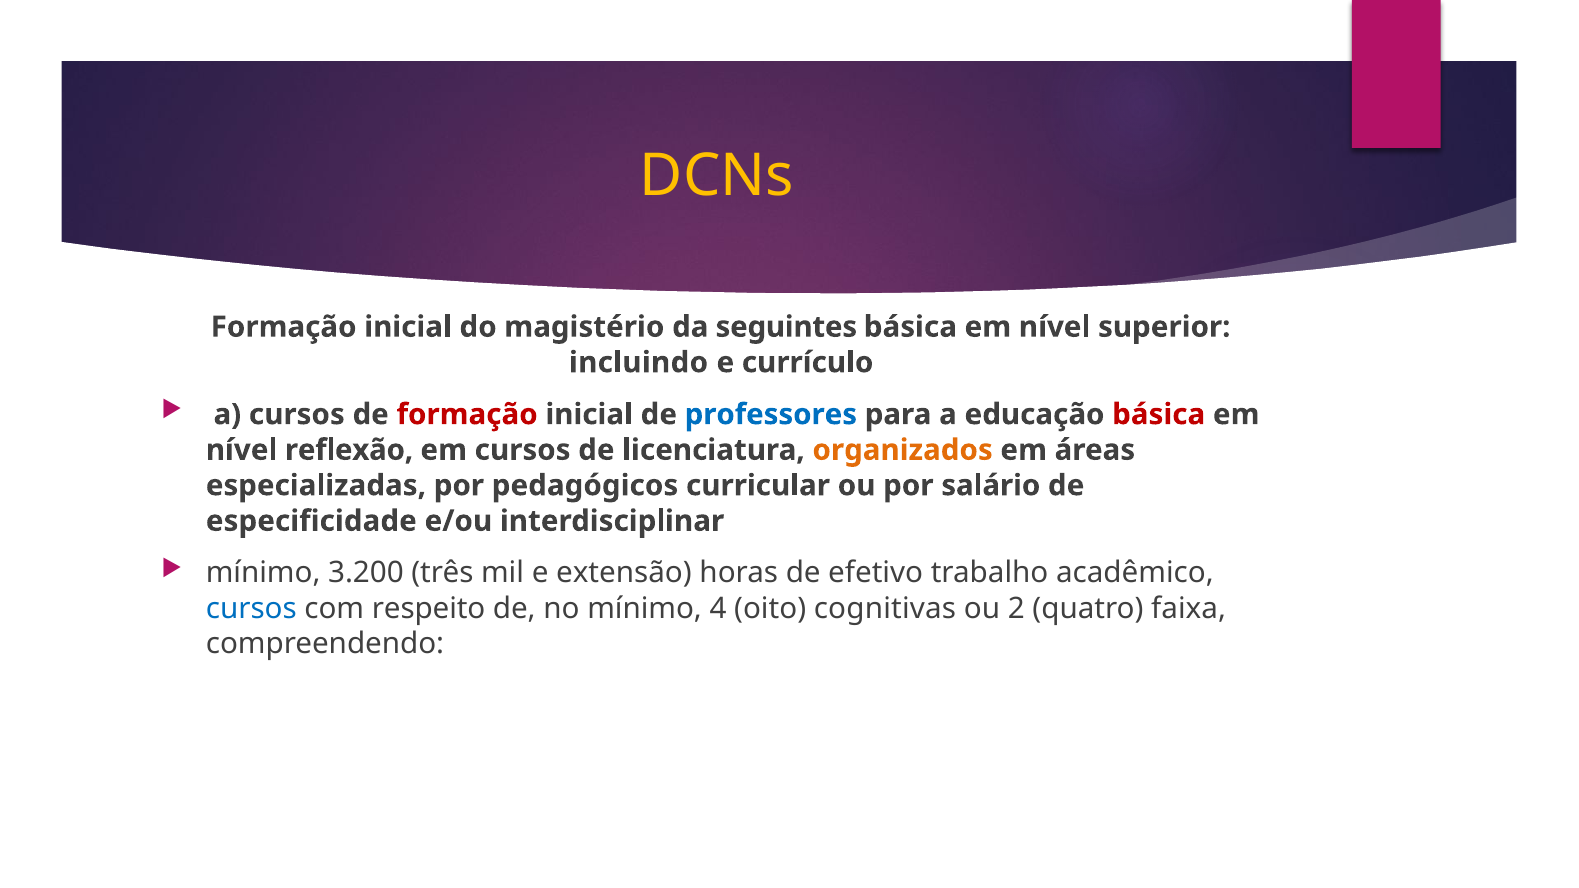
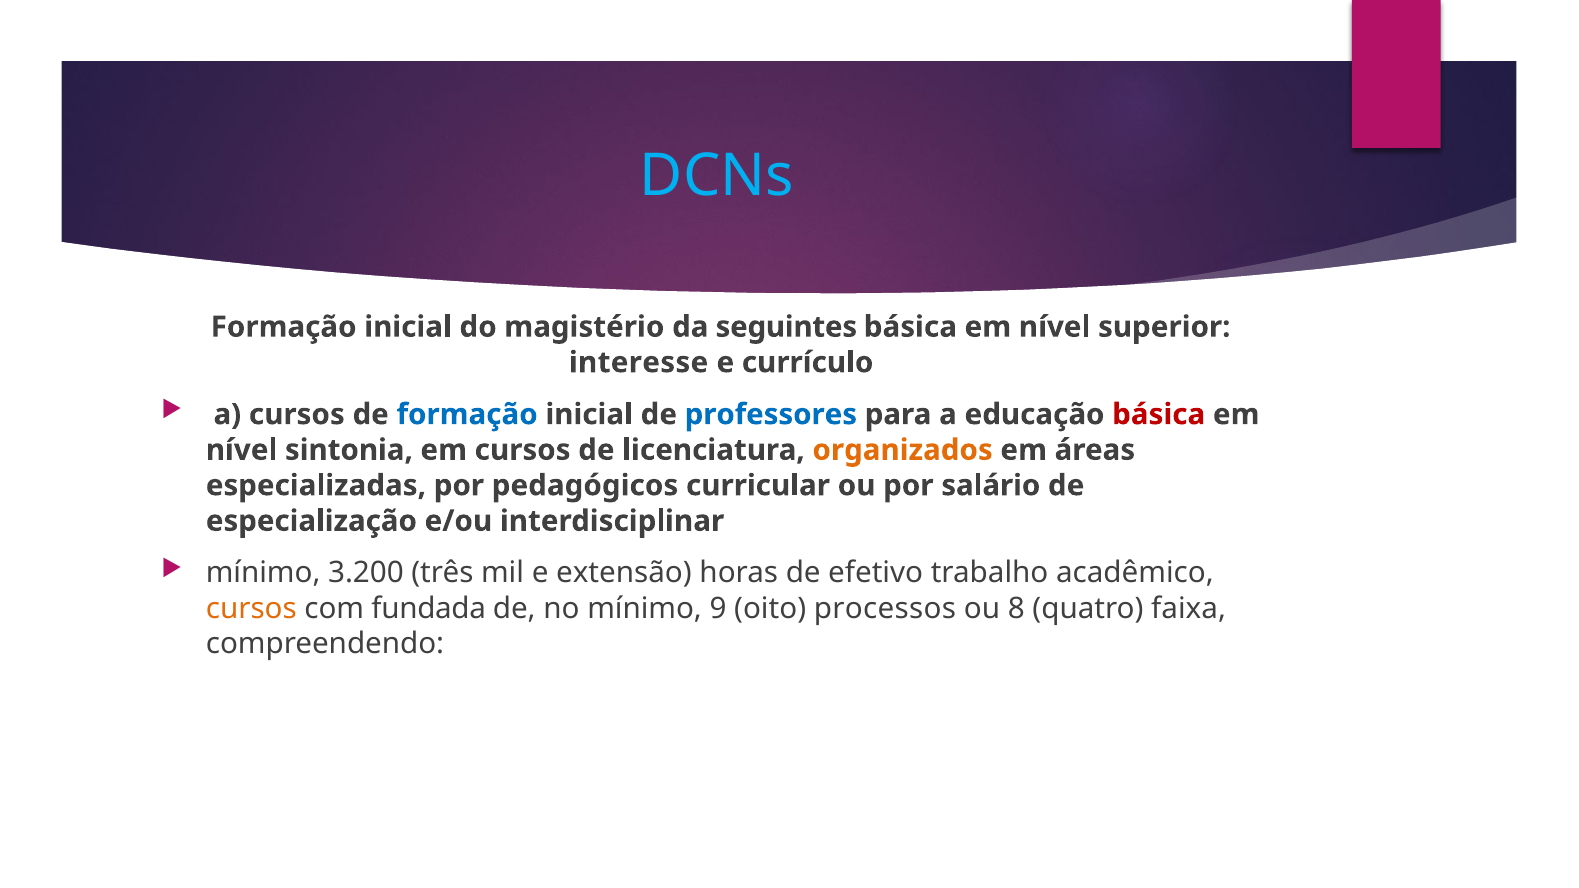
DCNs colour: yellow -> light blue (717, 176)
incluindo: incluindo -> interesse (639, 363)
formação colour: red -> blue (467, 415)
reflexão: reflexão -> sintonia (349, 450)
especificidade: especificidade -> especialização (311, 521)
cursos colour: blue -> orange (251, 609)
respeito: respeito -> fundada (429, 609)
4: 4 -> 9 (718, 609)
cognitivas: cognitivas -> processos (885, 609)
2: 2 -> 8 (1016, 609)
